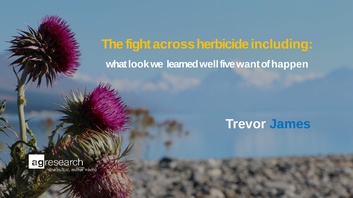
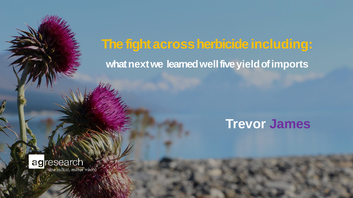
look: look -> next (139, 64)
want: want -> yield (248, 64)
happen: happen -> imports (290, 64)
James colour: blue -> purple (290, 124)
